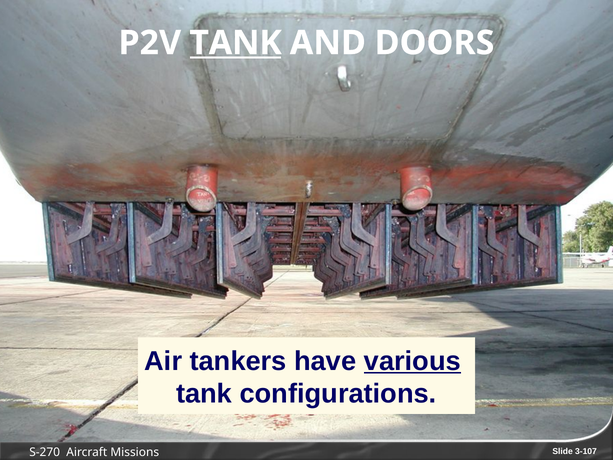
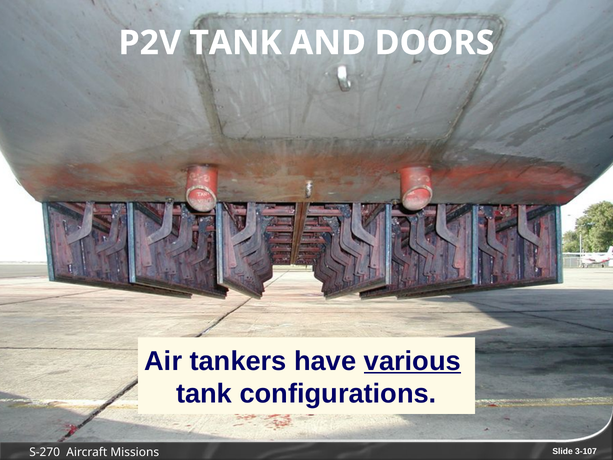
TANK underline: present -> none (236, 43)
